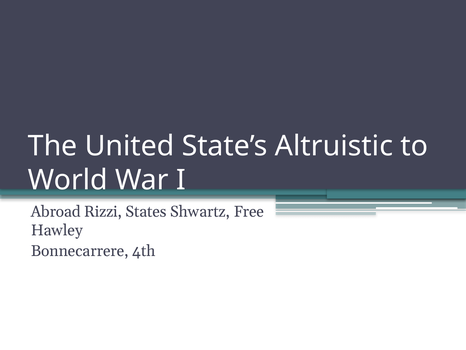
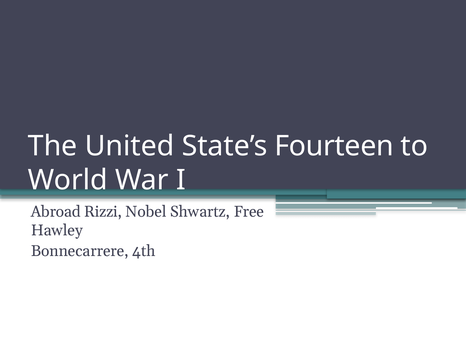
Altruistic: Altruistic -> Fourteen (334, 146)
States: States -> Nobel (146, 211)
